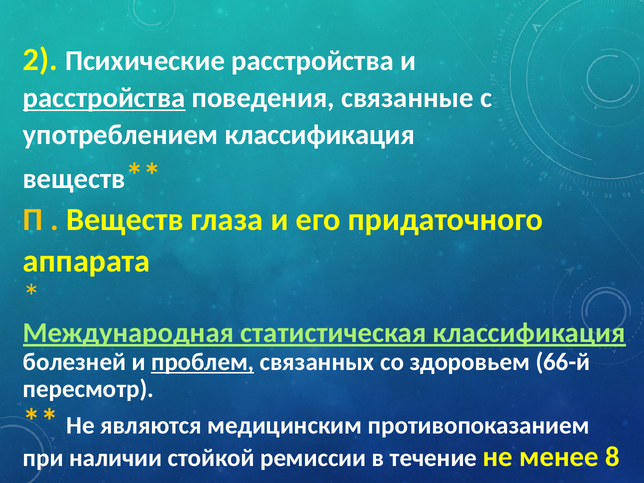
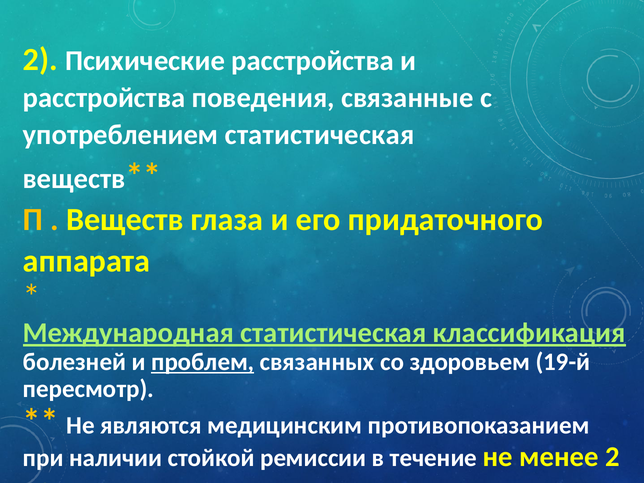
расстройства underline: present -> none (104, 98)
употреблением классификация: классификация -> статистическая (320, 135)
66-й: 66-й -> 19-й (563, 362)
менее 8: 8 -> 2 (612, 457)
